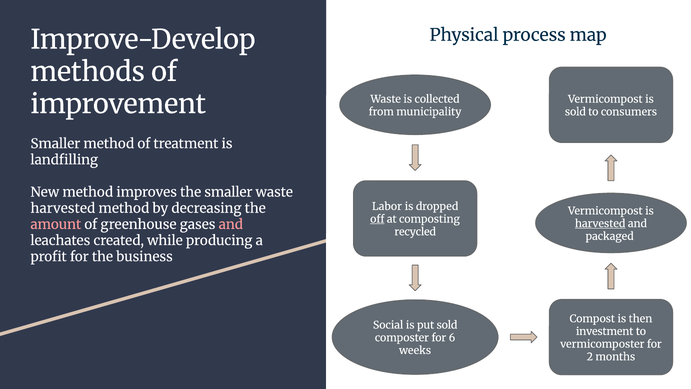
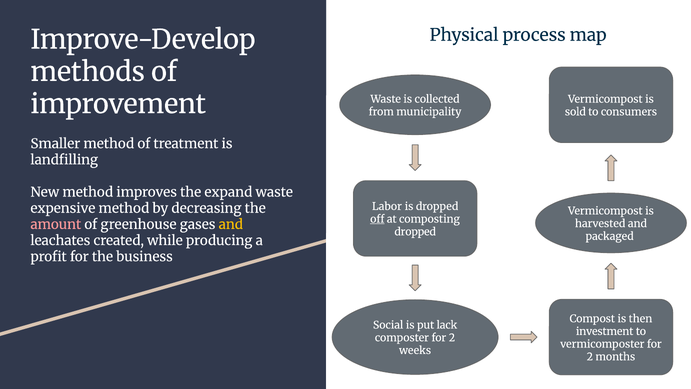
the smaller: smaller -> expand (228, 192)
harvested: harvested -> expensive (63, 208)
harvested underline: present -> none (600, 223)
and colour: pink -> yellow (231, 224)
recycled: recycled -> dropped (415, 232)
put sold: sold -> lack (447, 325)
composter for 6: 6 -> 2 (452, 338)
